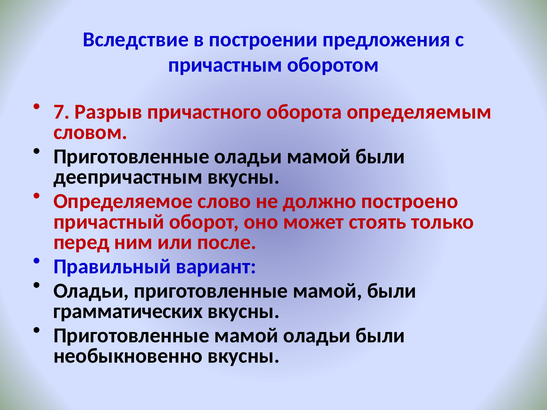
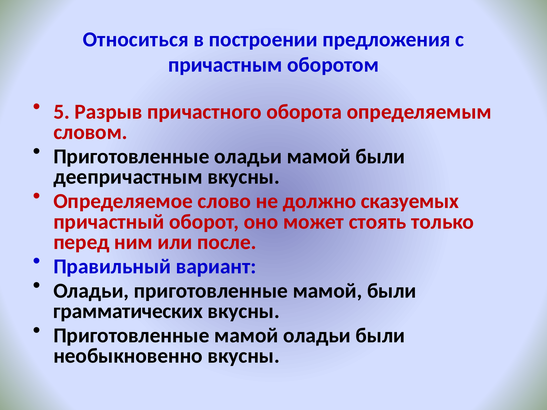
Вследствие: Вследствие -> Относиться (136, 39)
7: 7 -> 5 (62, 112)
построено: построено -> сказуемых (410, 201)
